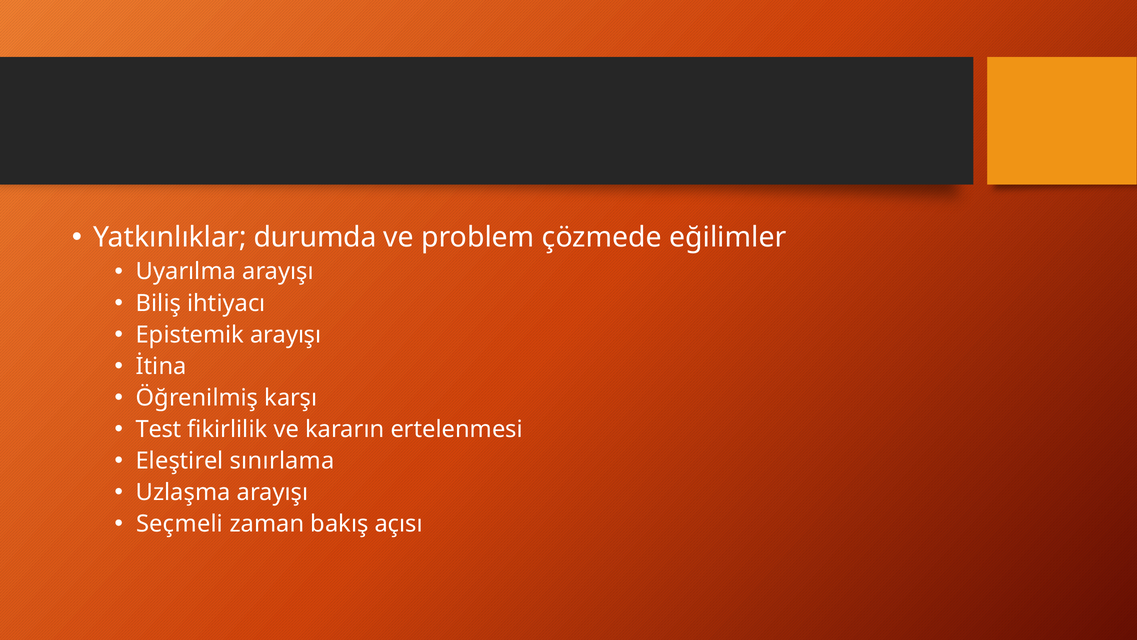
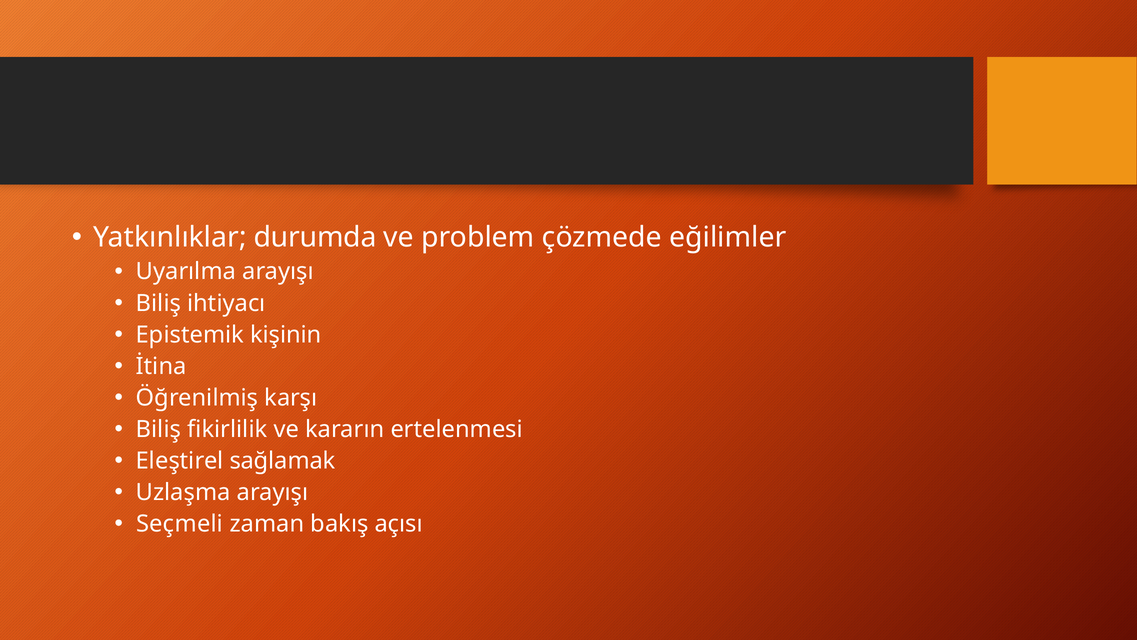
Epistemik arayışı: arayışı -> kişinin (286, 335)
Test: Test -> Biliş (159, 429)
sınırlama: sınırlama -> sağlamak (282, 461)
